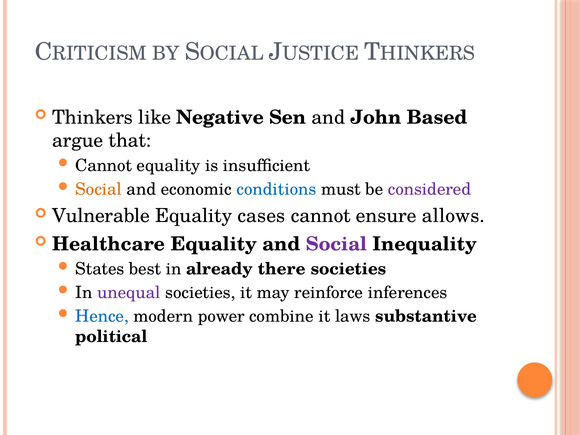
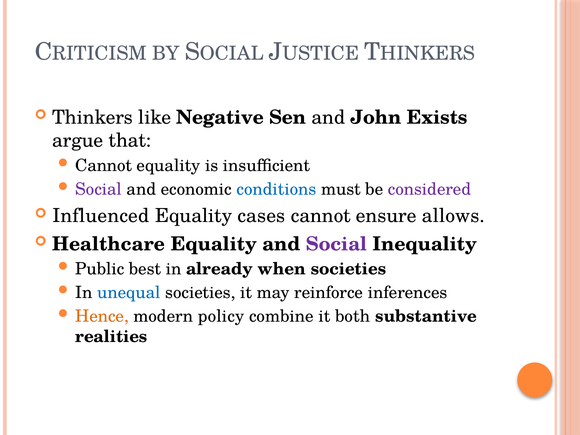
Based: Based -> Exists (437, 117)
Social colour: orange -> purple (99, 189)
Vulnerable: Vulnerable -> Influenced (101, 216)
States: States -> Public (100, 269)
there: there -> when (282, 269)
unequal colour: purple -> blue (129, 293)
Hence colour: blue -> orange (102, 316)
power: power -> policy (221, 316)
laws: laws -> both (353, 316)
political: political -> realities (111, 337)
